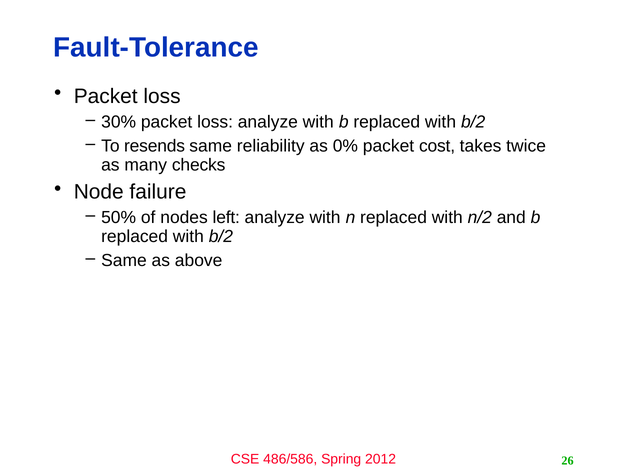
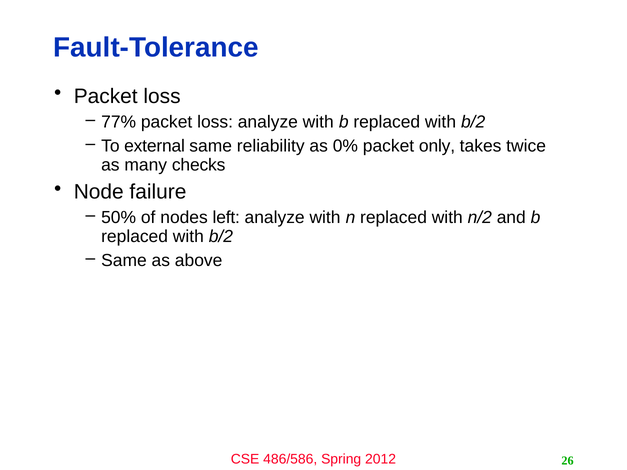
30%: 30% -> 77% (119, 122)
resends: resends -> external (155, 146)
cost: cost -> only (437, 146)
